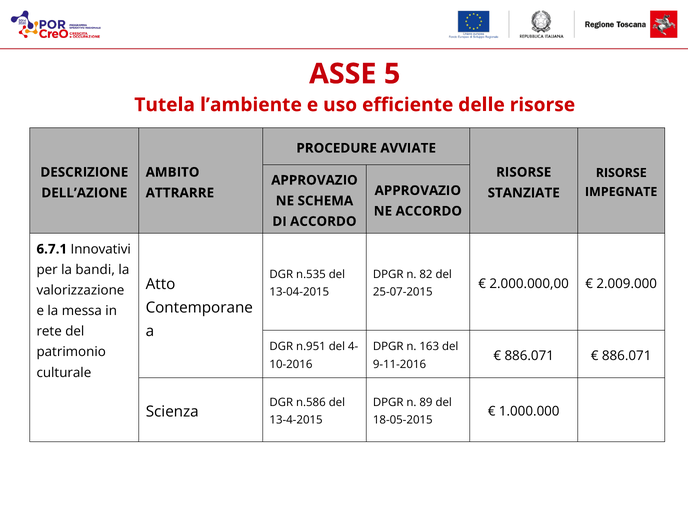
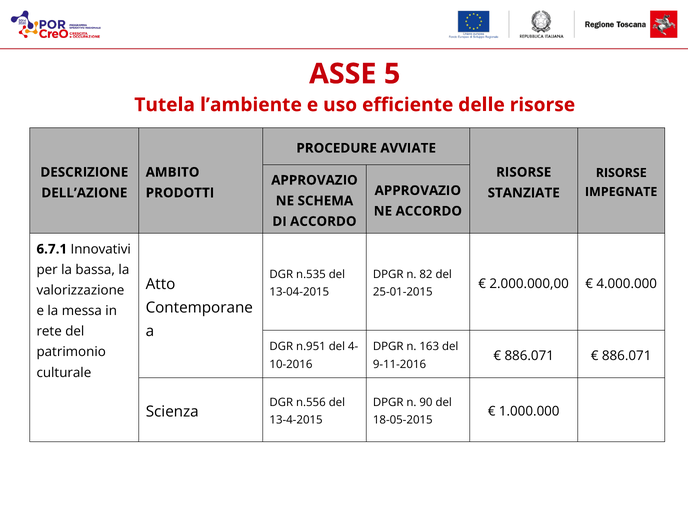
ATTRARRE: ATTRARRE -> PRODOTTI (180, 193)
bandi: bandi -> bassa (95, 270)
2.009.000: 2.009.000 -> 4.000.000 (627, 284)
25-07-2015: 25-07-2015 -> 25-01-2015 (403, 292)
n.586: n.586 -> n.556 (311, 402)
89: 89 -> 90 (426, 402)
